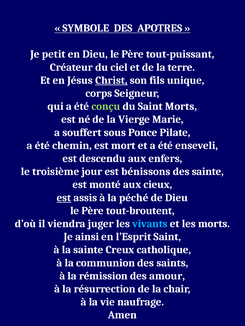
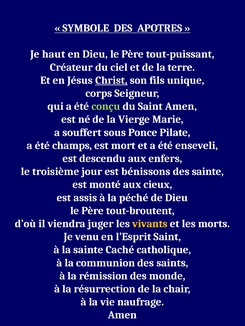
petit: petit -> haut (54, 54)
Saint Morts: Morts -> Amen (181, 107)
chemin: chemin -> champs (72, 146)
est underline: present -> none (64, 198)
vivants colour: light blue -> yellow (150, 224)
ainsi: ainsi -> venu (87, 237)
Creux: Creux -> Caché (120, 250)
amour: amour -> monde (167, 276)
